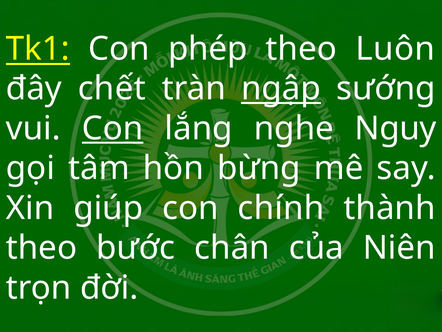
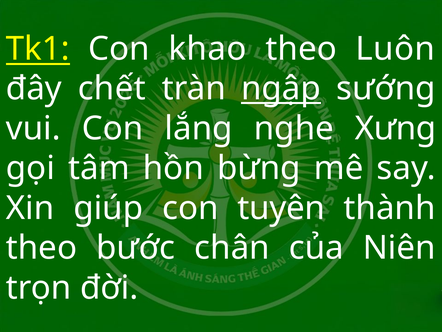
phép: phép -> khao (208, 49)
Con underline: present -> none (113, 128)
Nguy: Nguy -> Xưng (396, 128)
chính: chính -> tuyên (281, 208)
